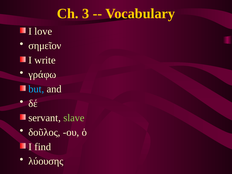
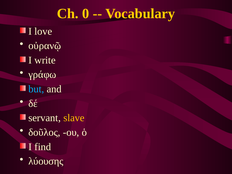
3: 3 -> 0 (86, 14)
σημεῖον: σημεῖον -> οὐρανῷ (45, 46)
slave colour: light green -> yellow (74, 118)
